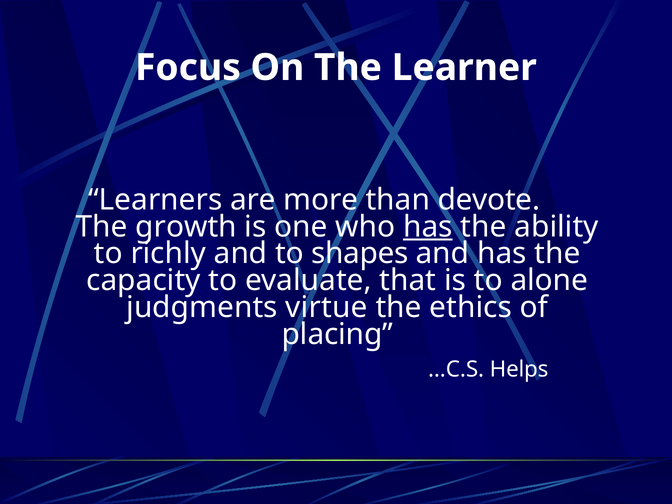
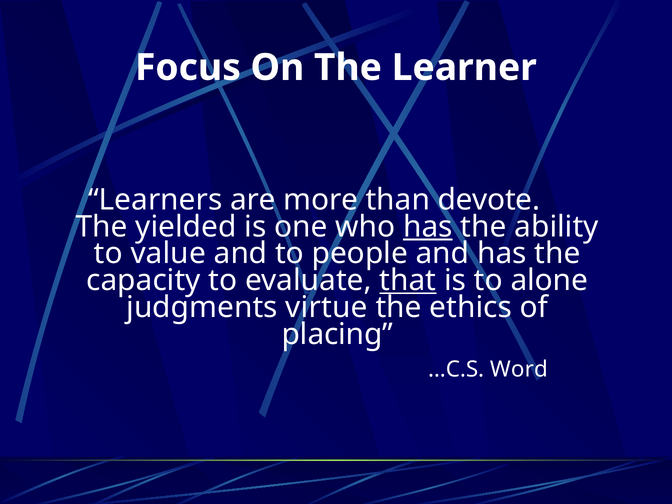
growth: growth -> yielded (186, 227)
richly: richly -> value (168, 254)
shapes: shapes -> people (360, 254)
that underline: none -> present (408, 280)
Helps: Helps -> Word (519, 370)
